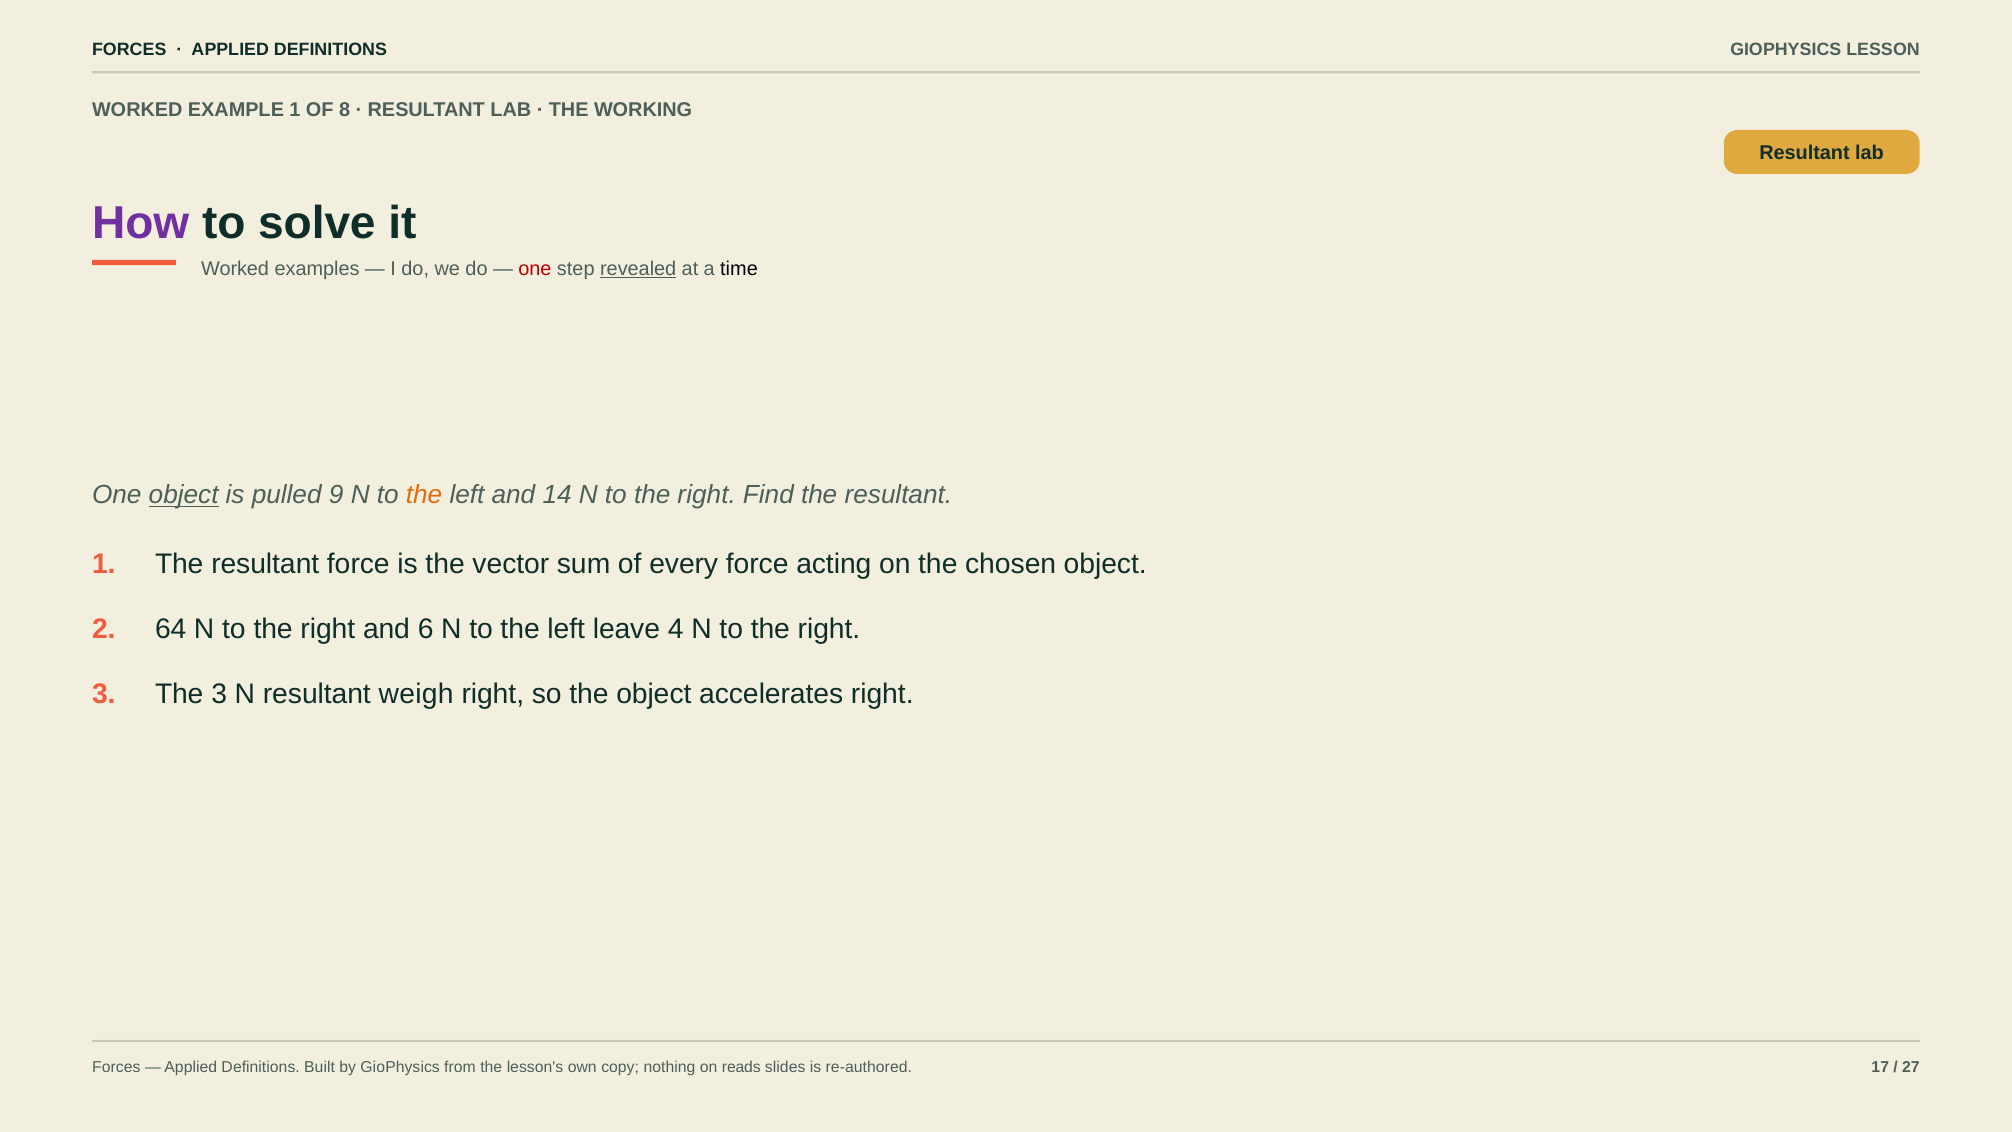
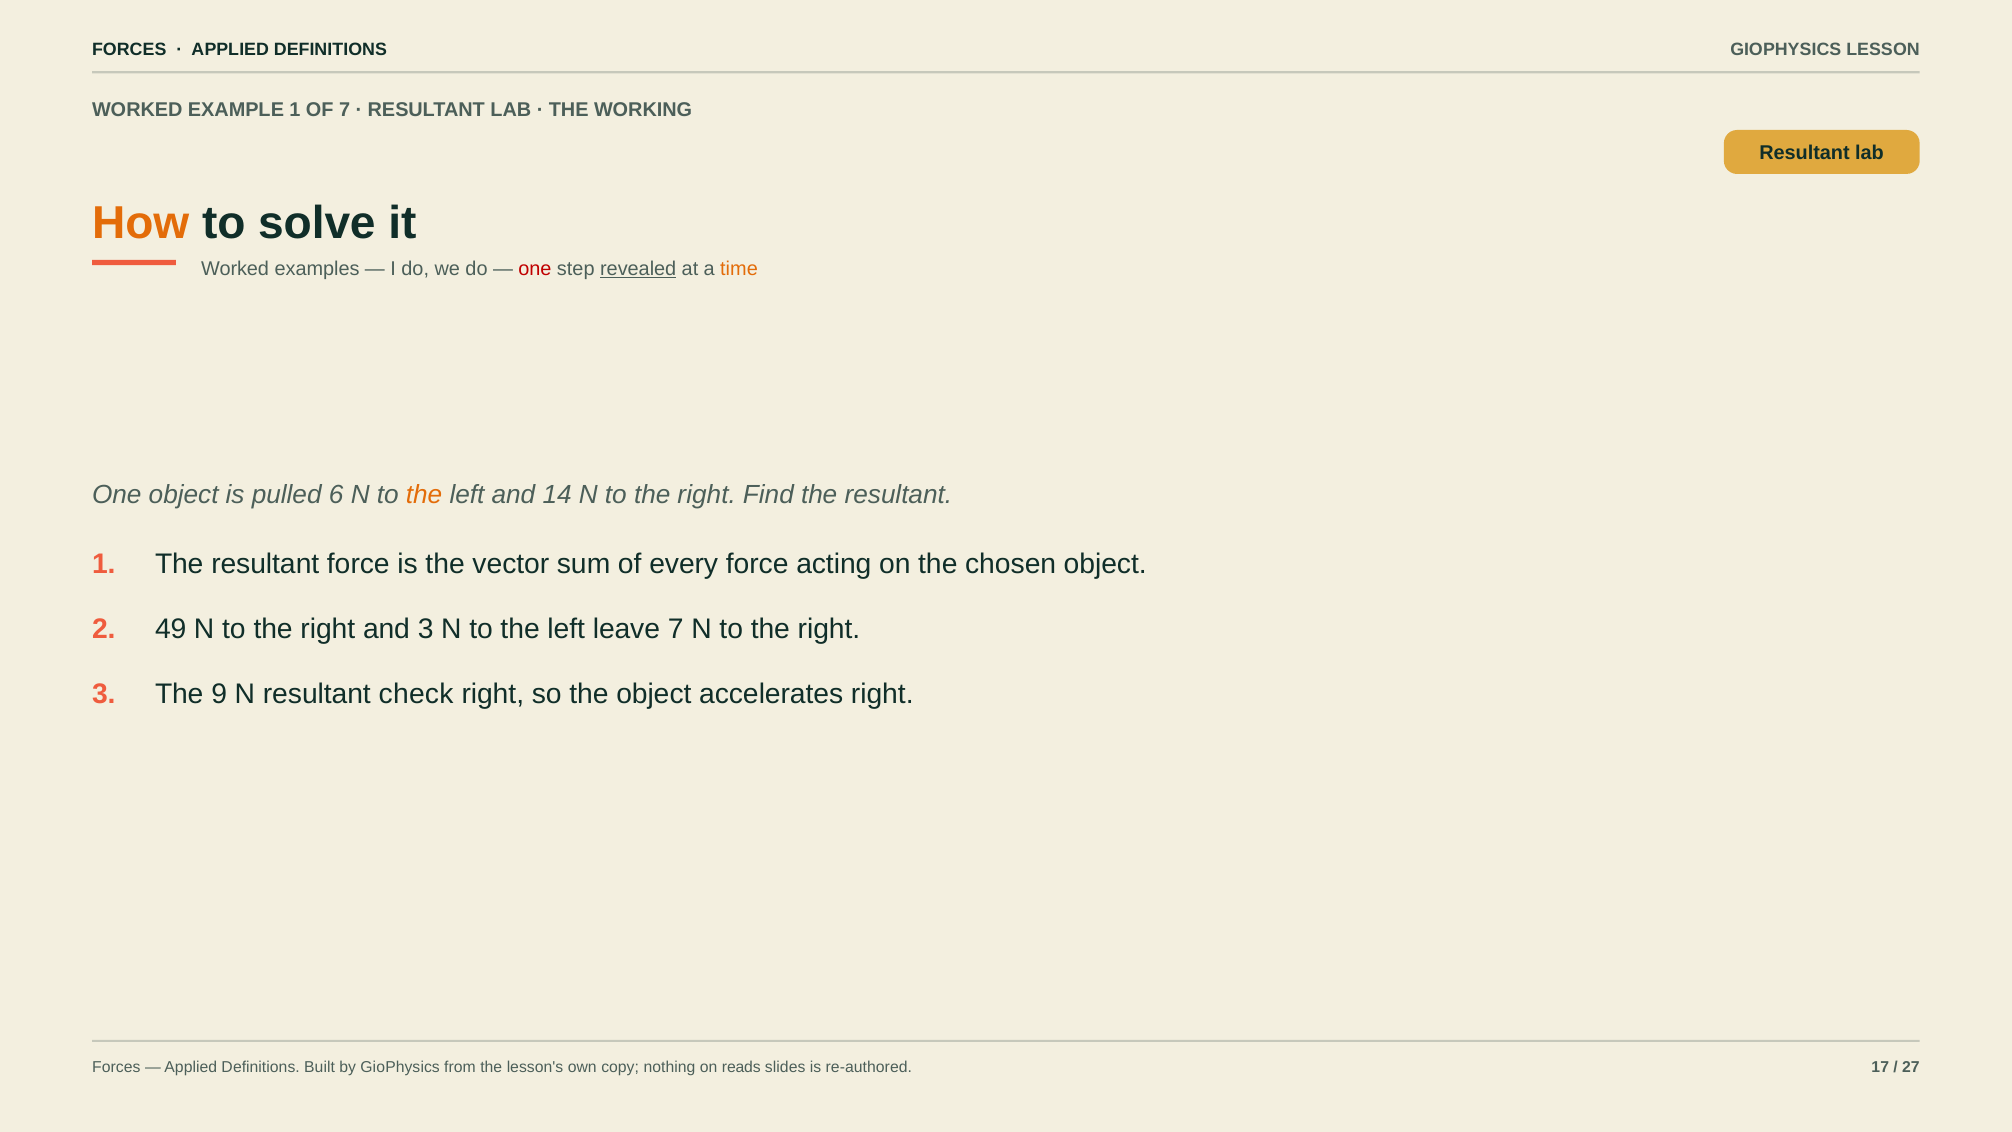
OF 8: 8 -> 7 (345, 110)
How colour: purple -> orange (141, 223)
time colour: black -> orange (739, 269)
object underline: present -> none (184, 495)
9: 9 -> 6 (336, 495)
64: 64 -> 49 (171, 629)
and 6: 6 -> 3 (426, 629)
leave 4: 4 -> 7 (676, 629)
The 3: 3 -> 9 (219, 694)
weigh: weigh -> check (416, 694)
